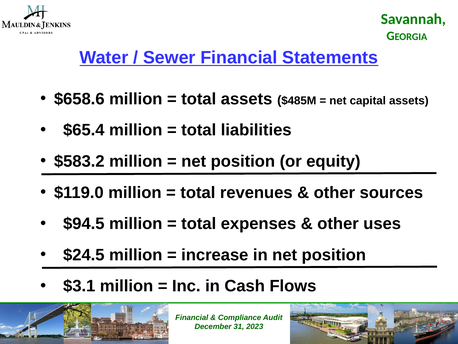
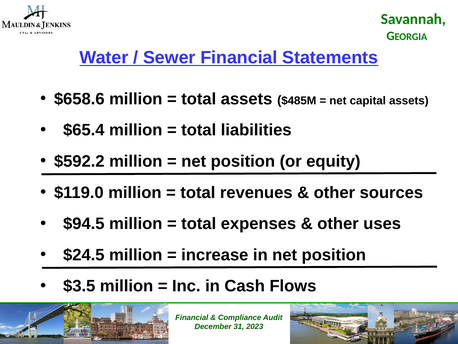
$583.2: $583.2 -> $592.2 (79, 161)
$3.1: $3.1 -> $3.5 (79, 286)
